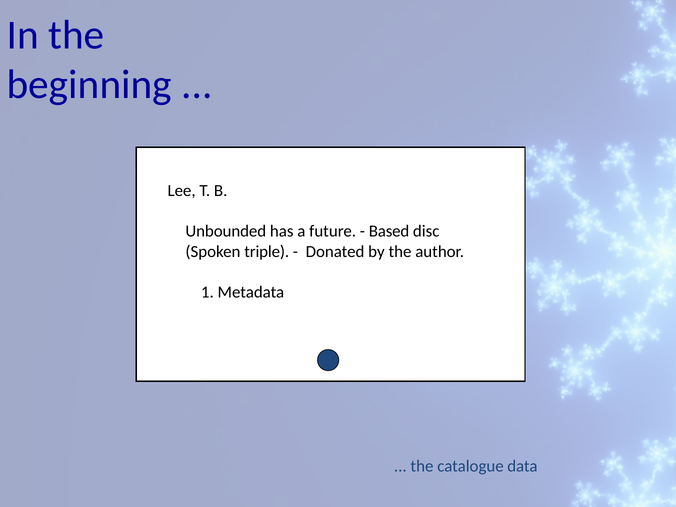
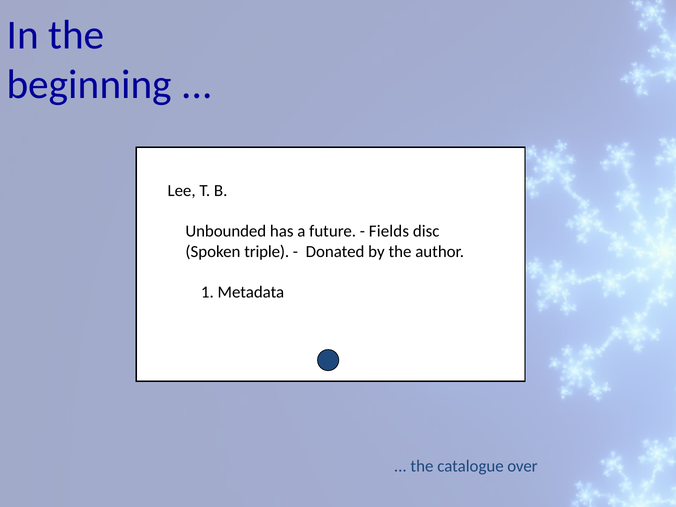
Based: Based -> Fields (389, 231)
data: data -> over (522, 466)
